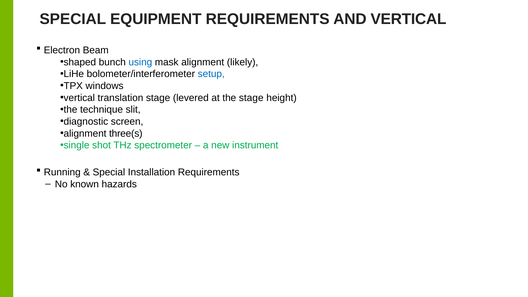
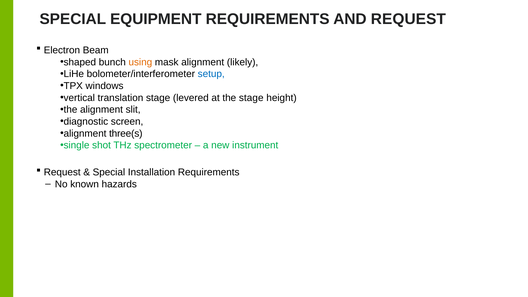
AND VERTICAL: VERTICAL -> REQUEST (408, 19)
using colour: blue -> orange (140, 62)
the technique: technique -> alignment (102, 110)
Running: Running -> Request (62, 172)
